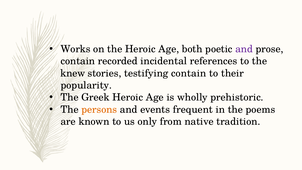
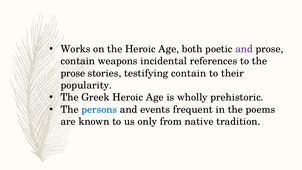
recorded: recorded -> weapons (118, 61)
knew: knew -> prose (73, 73)
persons colour: orange -> blue (99, 109)
